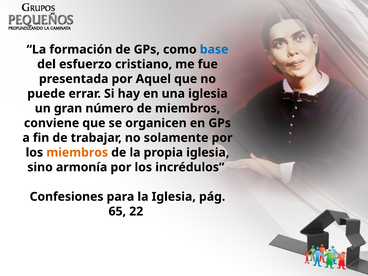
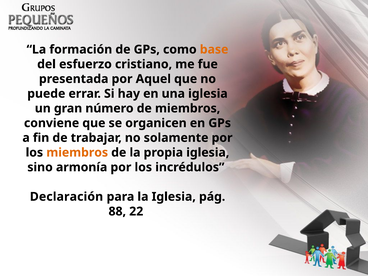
base colour: blue -> orange (214, 49)
Confesiones: Confesiones -> Declaración (66, 197)
65: 65 -> 88 (117, 211)
